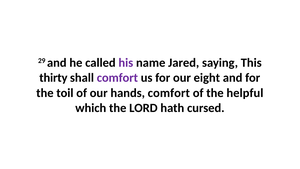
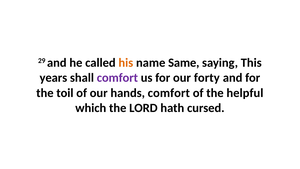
his colour: purple -> orange (126, 63)
Jared: Jared -> Same (184, 63)
thirty: thirty -> years (53, 78)
eight: eight -> forty (207, 78)
